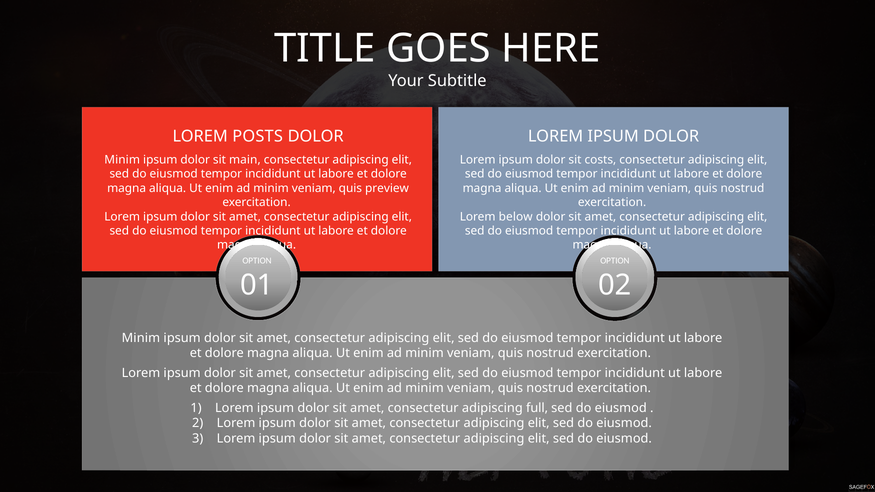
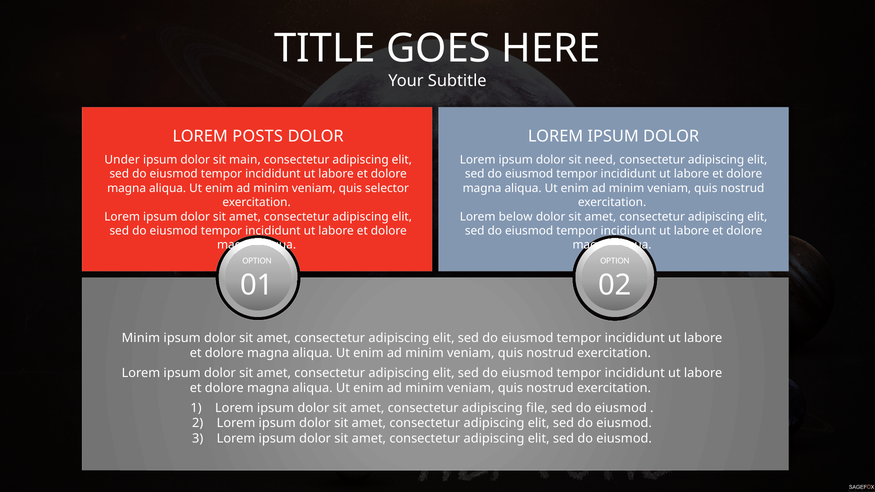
Minim: Minim -> Under (122, 160)
costs: costs -> need (600, 160)
preview: preview -> selector (387, 188)
full: full -> file (537, 408)
